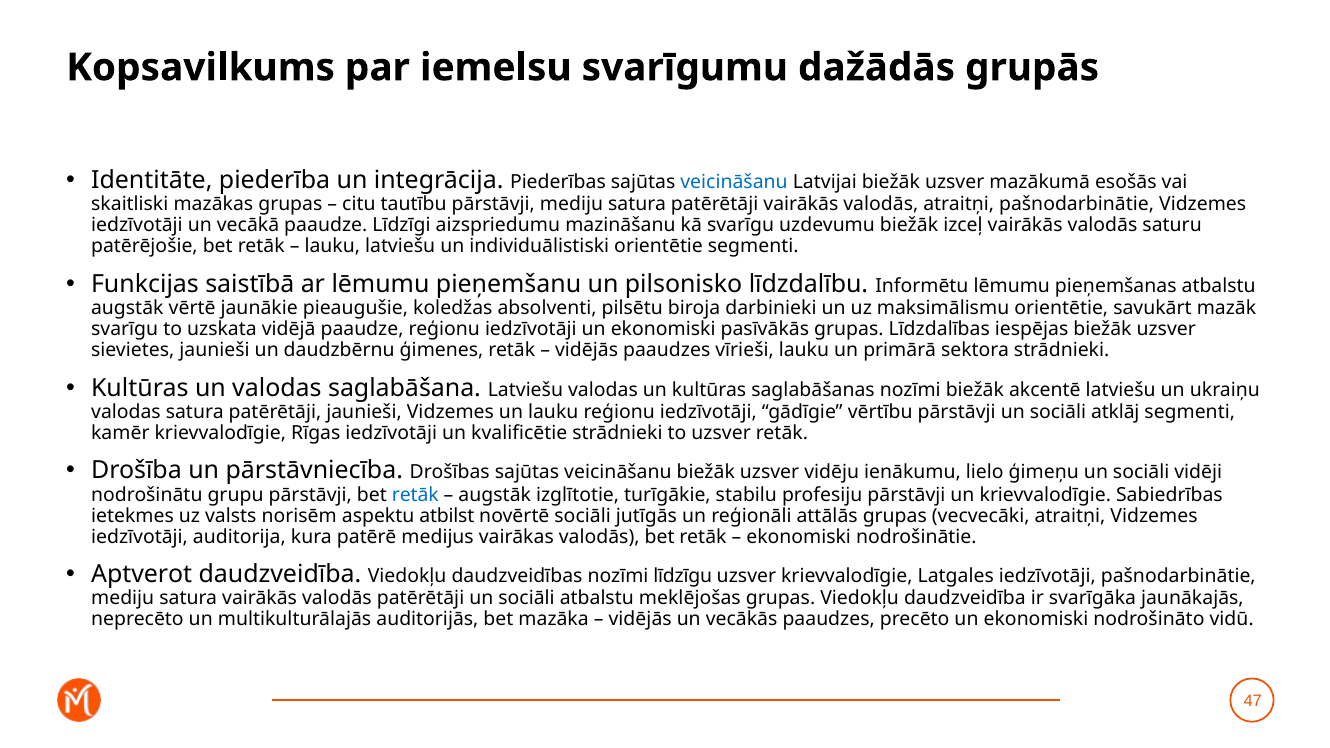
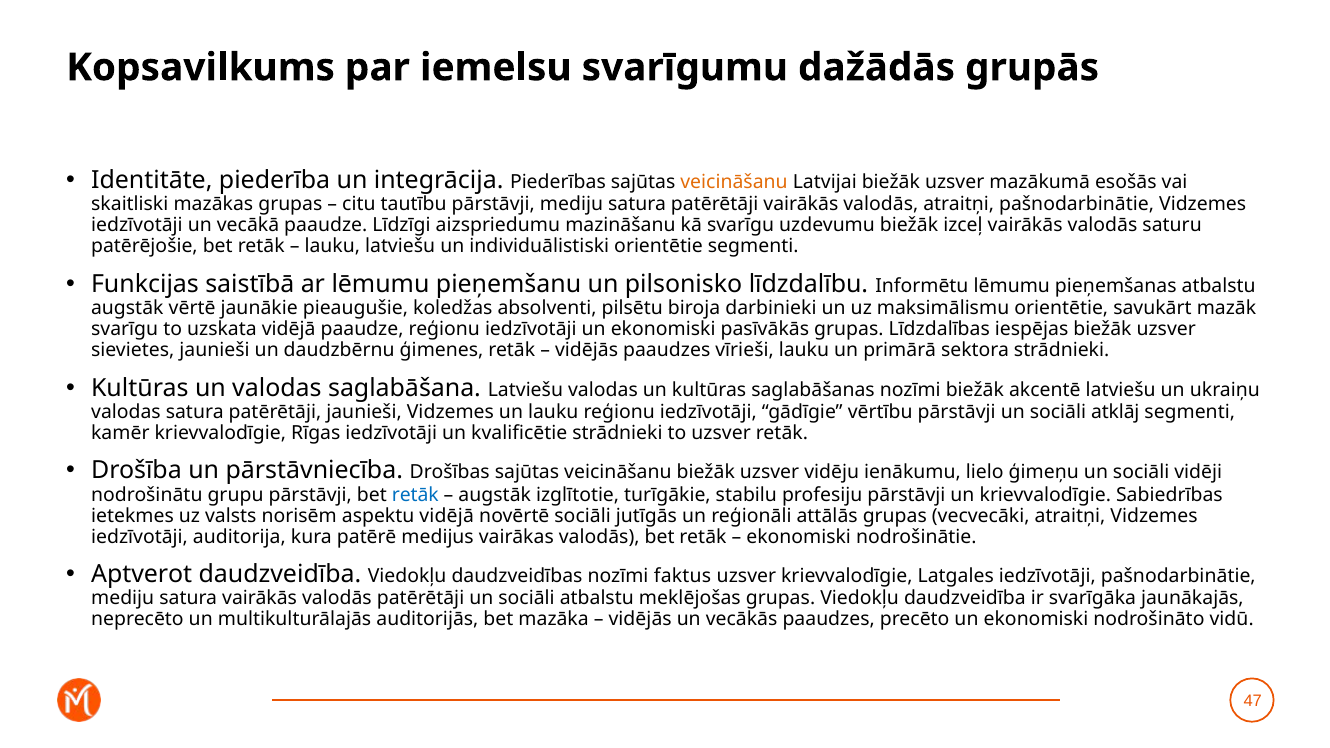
veicināšanu colour: blue -> orange (734, 182)
aspektu atbilst: atbilst -> vidējā (447, 516)
līdzīgu: līdzīgu -> faktus (682, 576)
